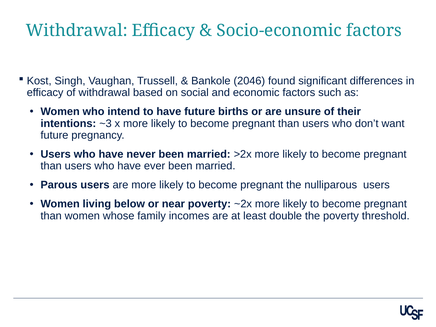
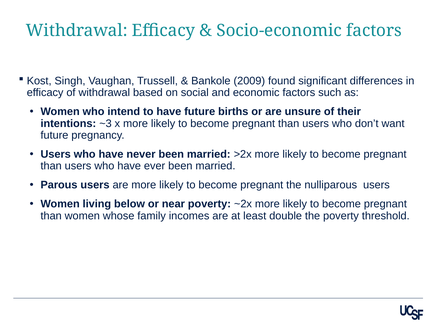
2046: 2046 -> 2009 (249, 81)
